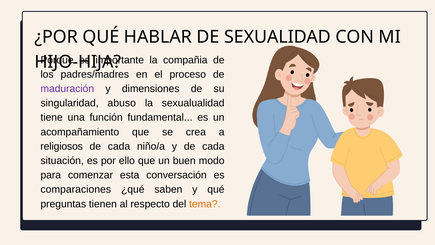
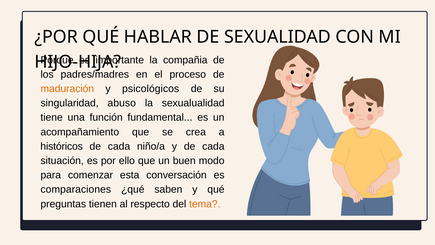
maduración colour: purple -> orange (67, 89)
dimensiones: dimensiones -> psicológicos (151, 89)
religiosos: religiosos -> históricos (62, 146)
